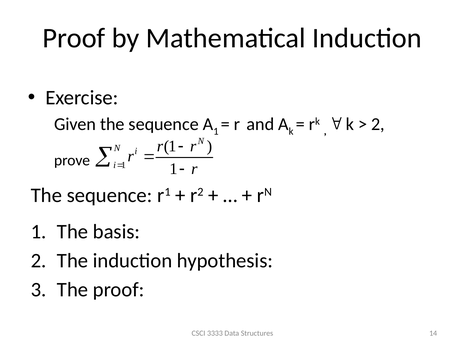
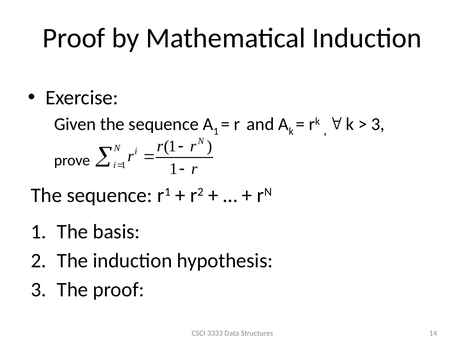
2: 2 -> 3 (378, 124)
